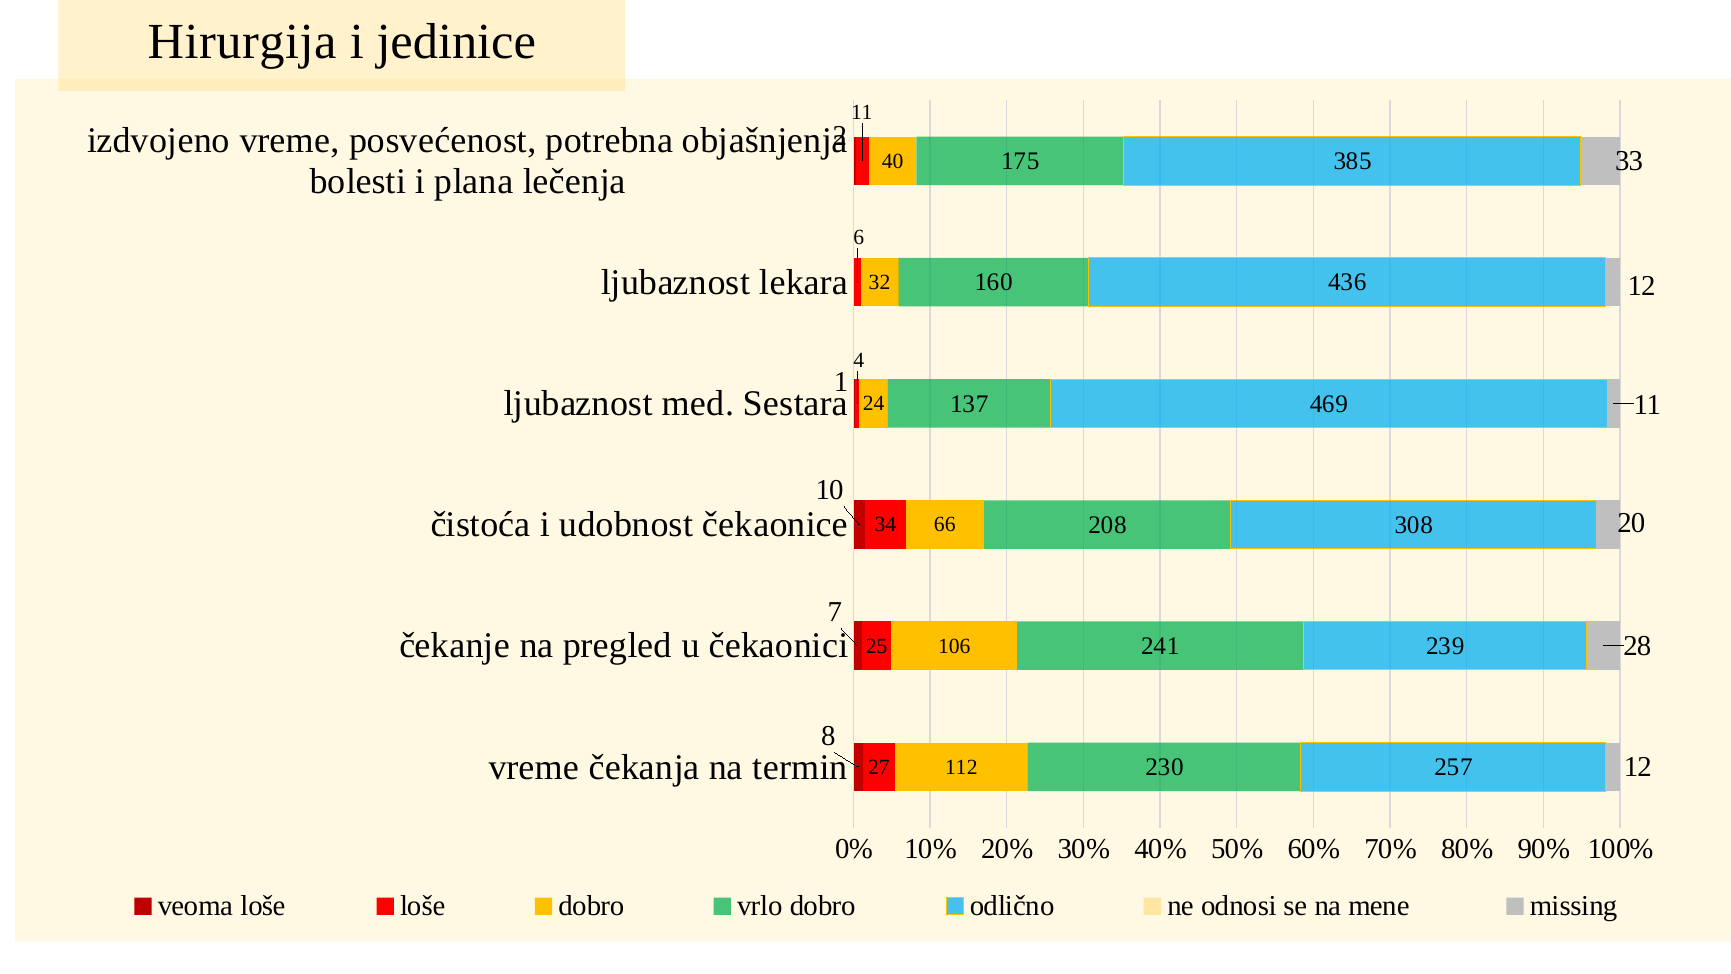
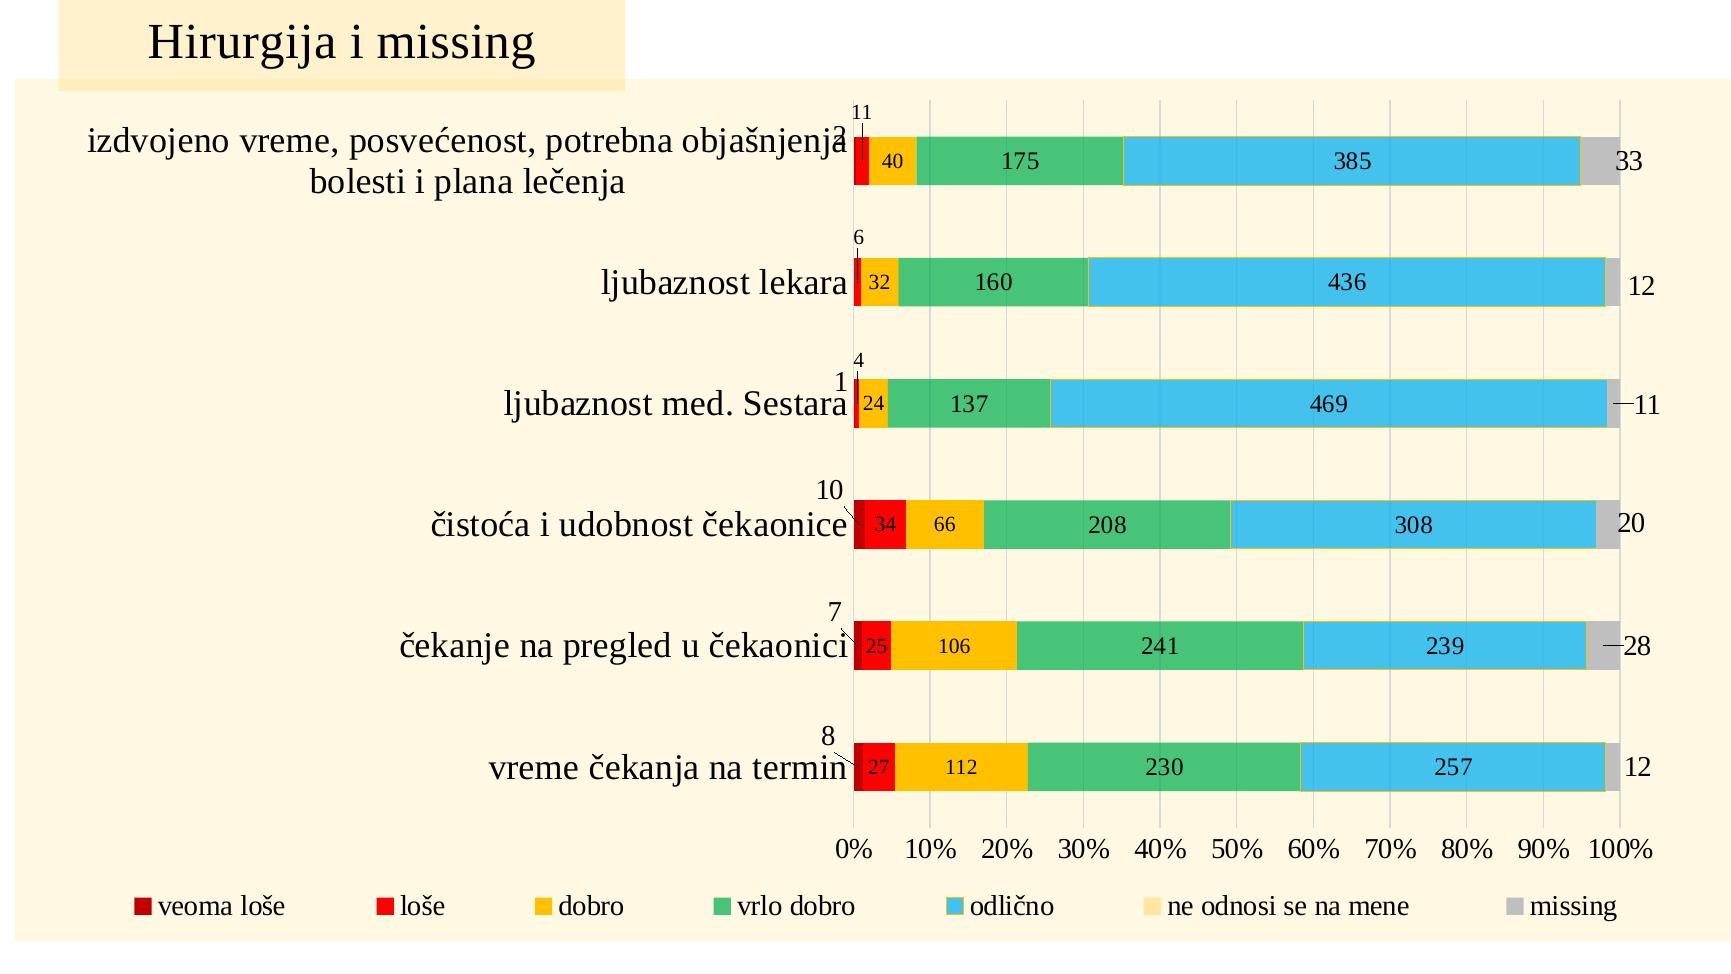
i jedinice: jedinice -> missing (456, 42)
